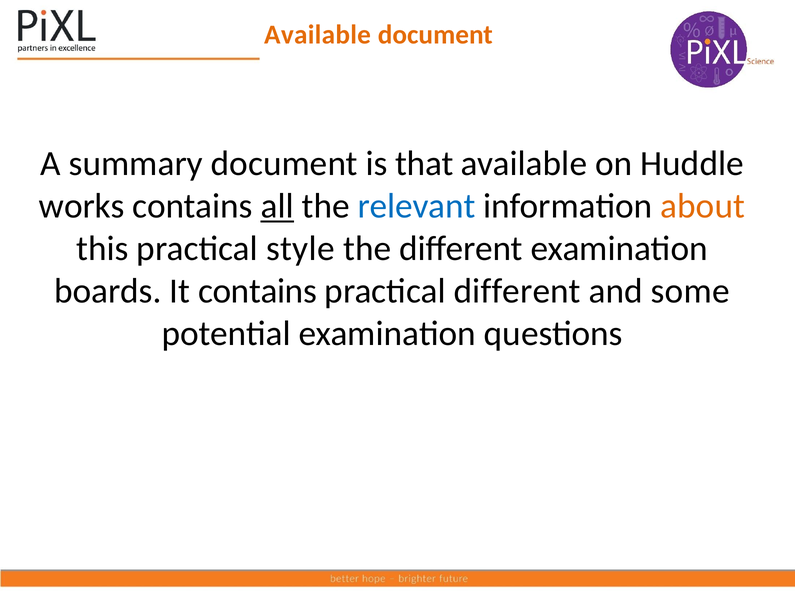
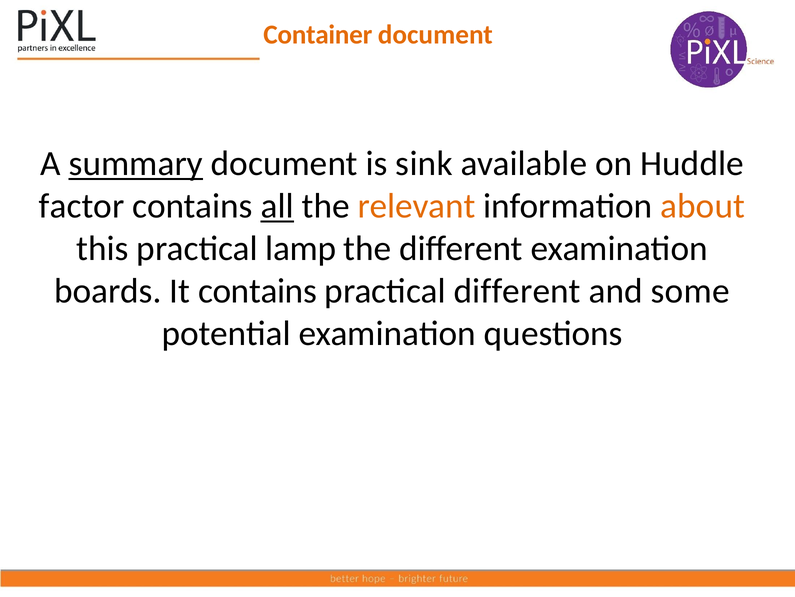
Available: Available -> Container (318, 34)
summary underline: none -> present (136, 163)
that: that -> sink (424, 163)
works: works -> factor (82, 206)
relevant colour: blue -> orange (417, 206)
style: style -> lamp (301, 248)
